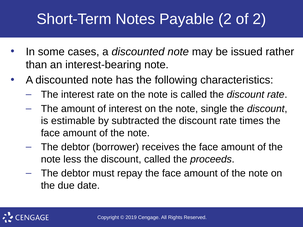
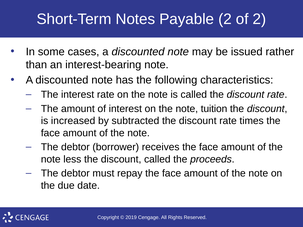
single: single -> tuition (214, 109)
estimable: estimable -> increased (73, 121)
